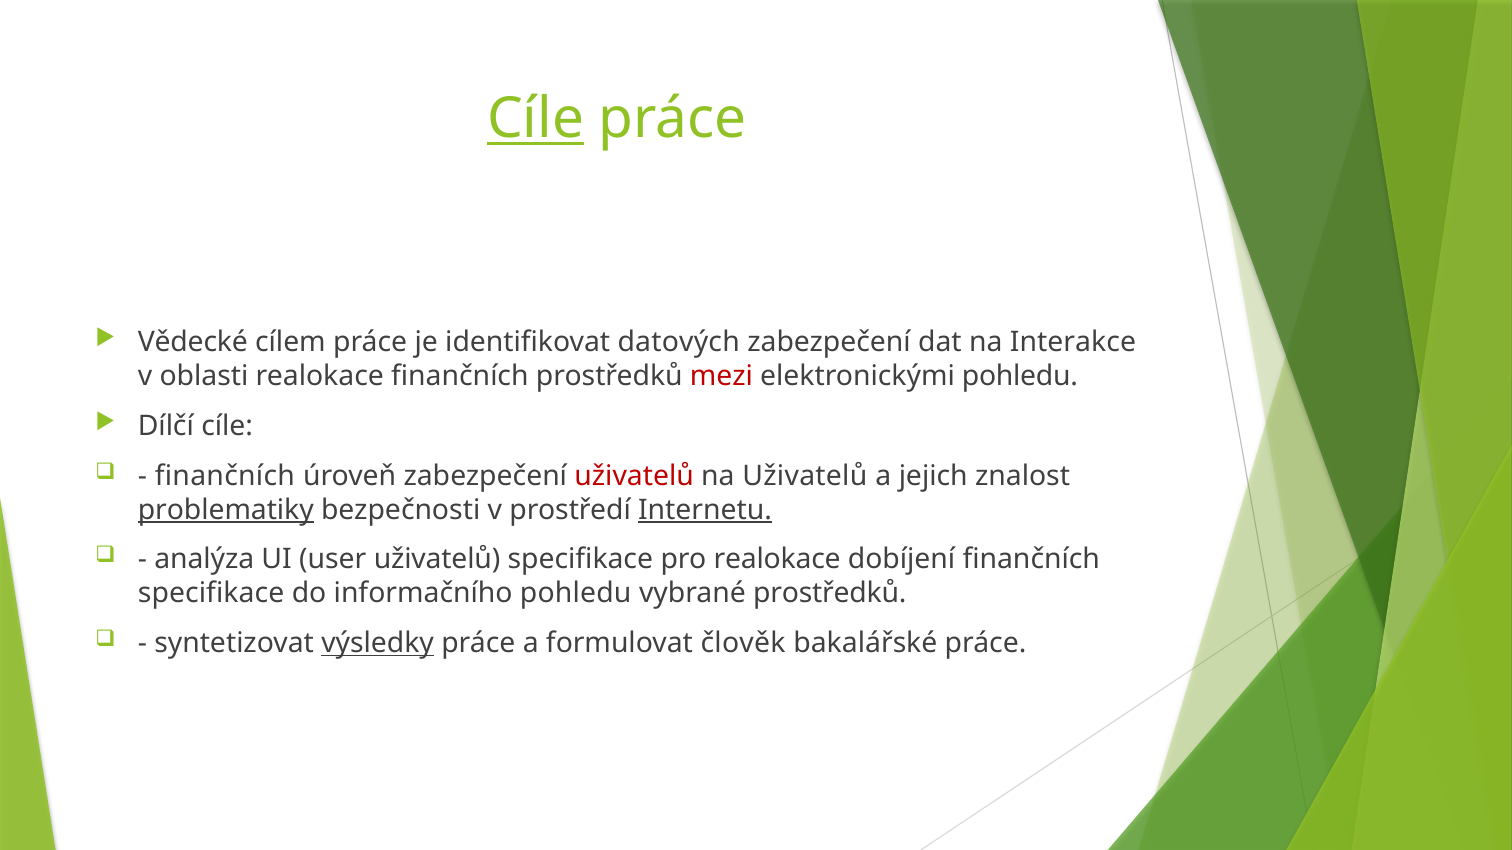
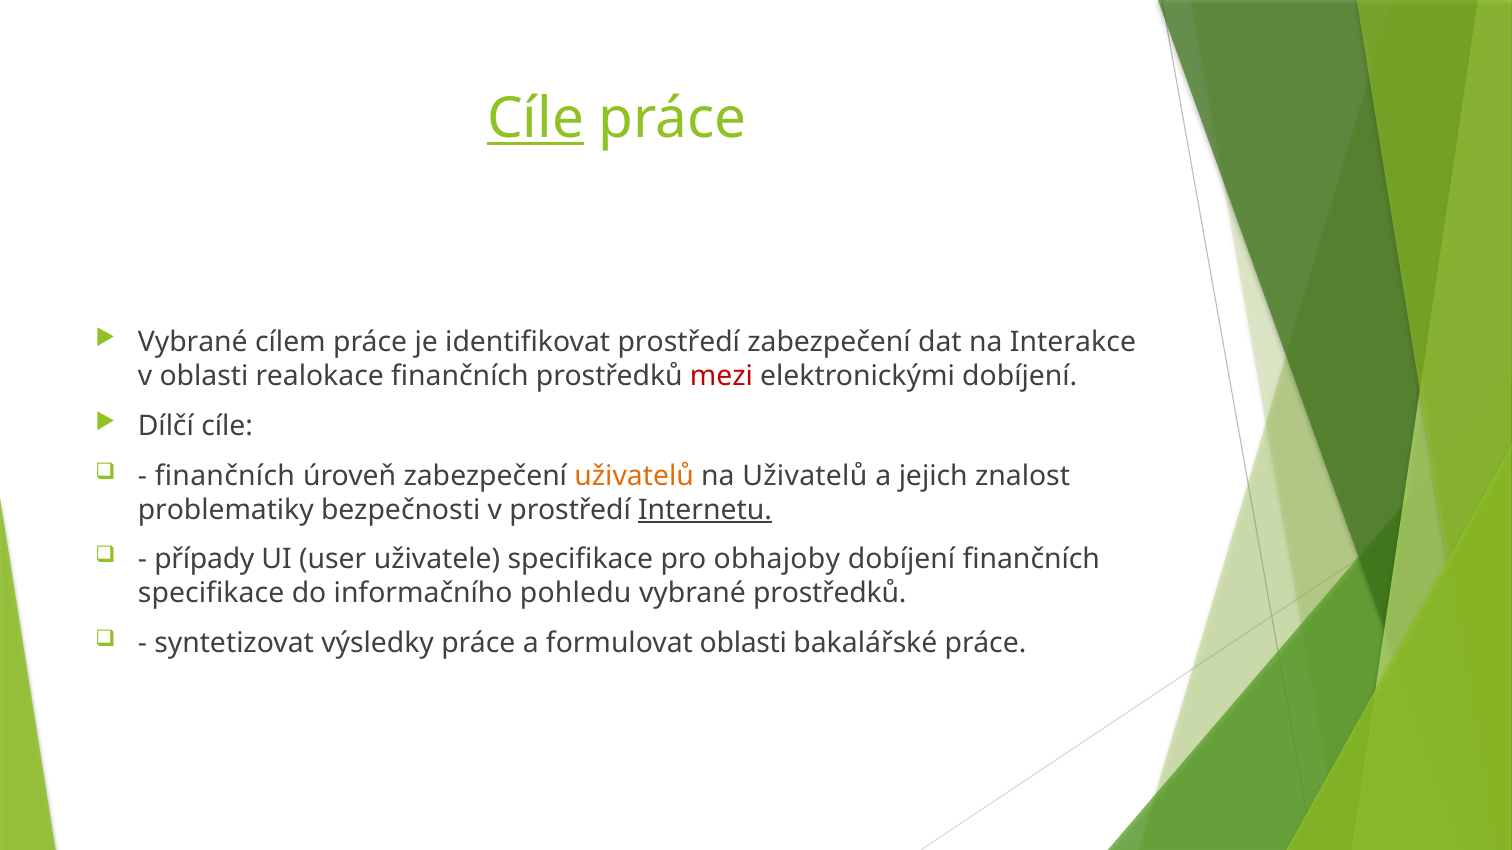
Vědecké: Vědecké -> Vybrané (193, 342)
identifikovat datových: datových -> prostředí (679, 342)
elektronickými pohledu: pohledu -> dobíjení (1020, 376)
uživatelů colour: red -> orange (634, 476)
problematiky underline: present -> none (226, 510)
analýza: analýza -> případy (204, 560)
user uživatelů: uživatelů -> uživatele (437, 560)
pro realokace: realokace -> obhajoby (777, 560)
výsledky underline: present -> none (378, 644)
formulovat člověk: člověk -> oblasti (743, 644)
